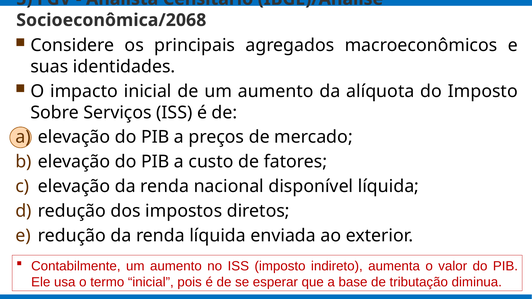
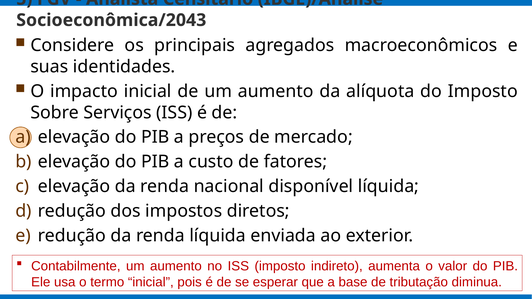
Socioeconômica/2068: Socioeconômica/2068 -> Socioeconômica/2043 (111, 20)
